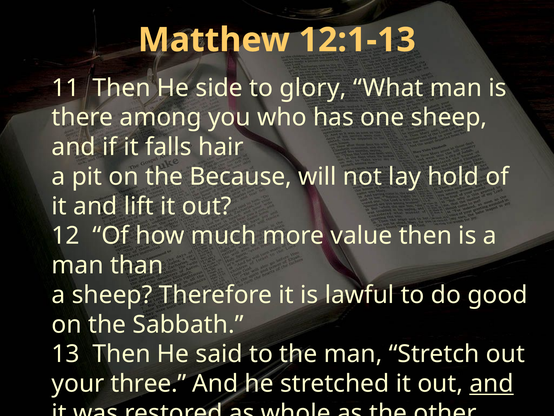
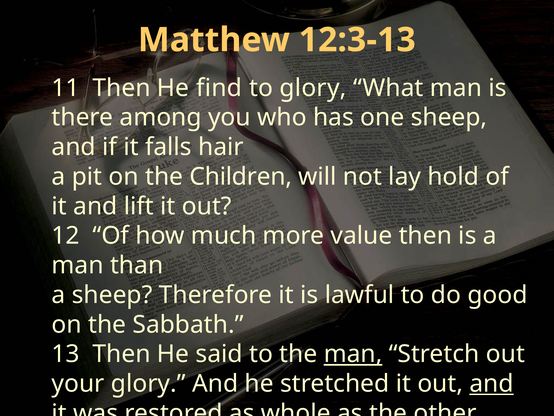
12:1-13: 12:1-13 -> 12:3-13 (357, 40)
side: side -> find (219, 88)
Because: Because -> Children (241, 176)
man underline: none -> present (353, 354)
your three: three -> glory (148, 383)
